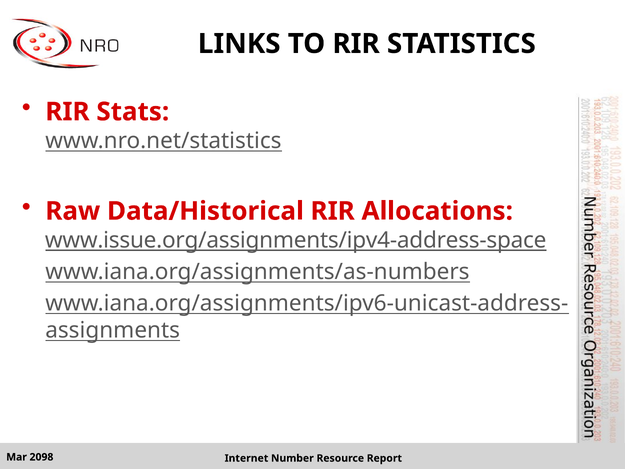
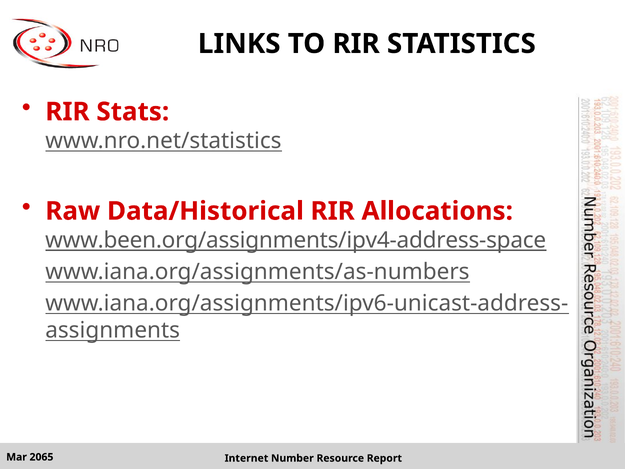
www.issue.org/assignments/ipv4-address-space: www.issue.org/assignments/ipv4-address-space -> www.been.org/assignments/ipv4-address-space (296, 240)
2098: 2098 -> 2065 (41, 457)
